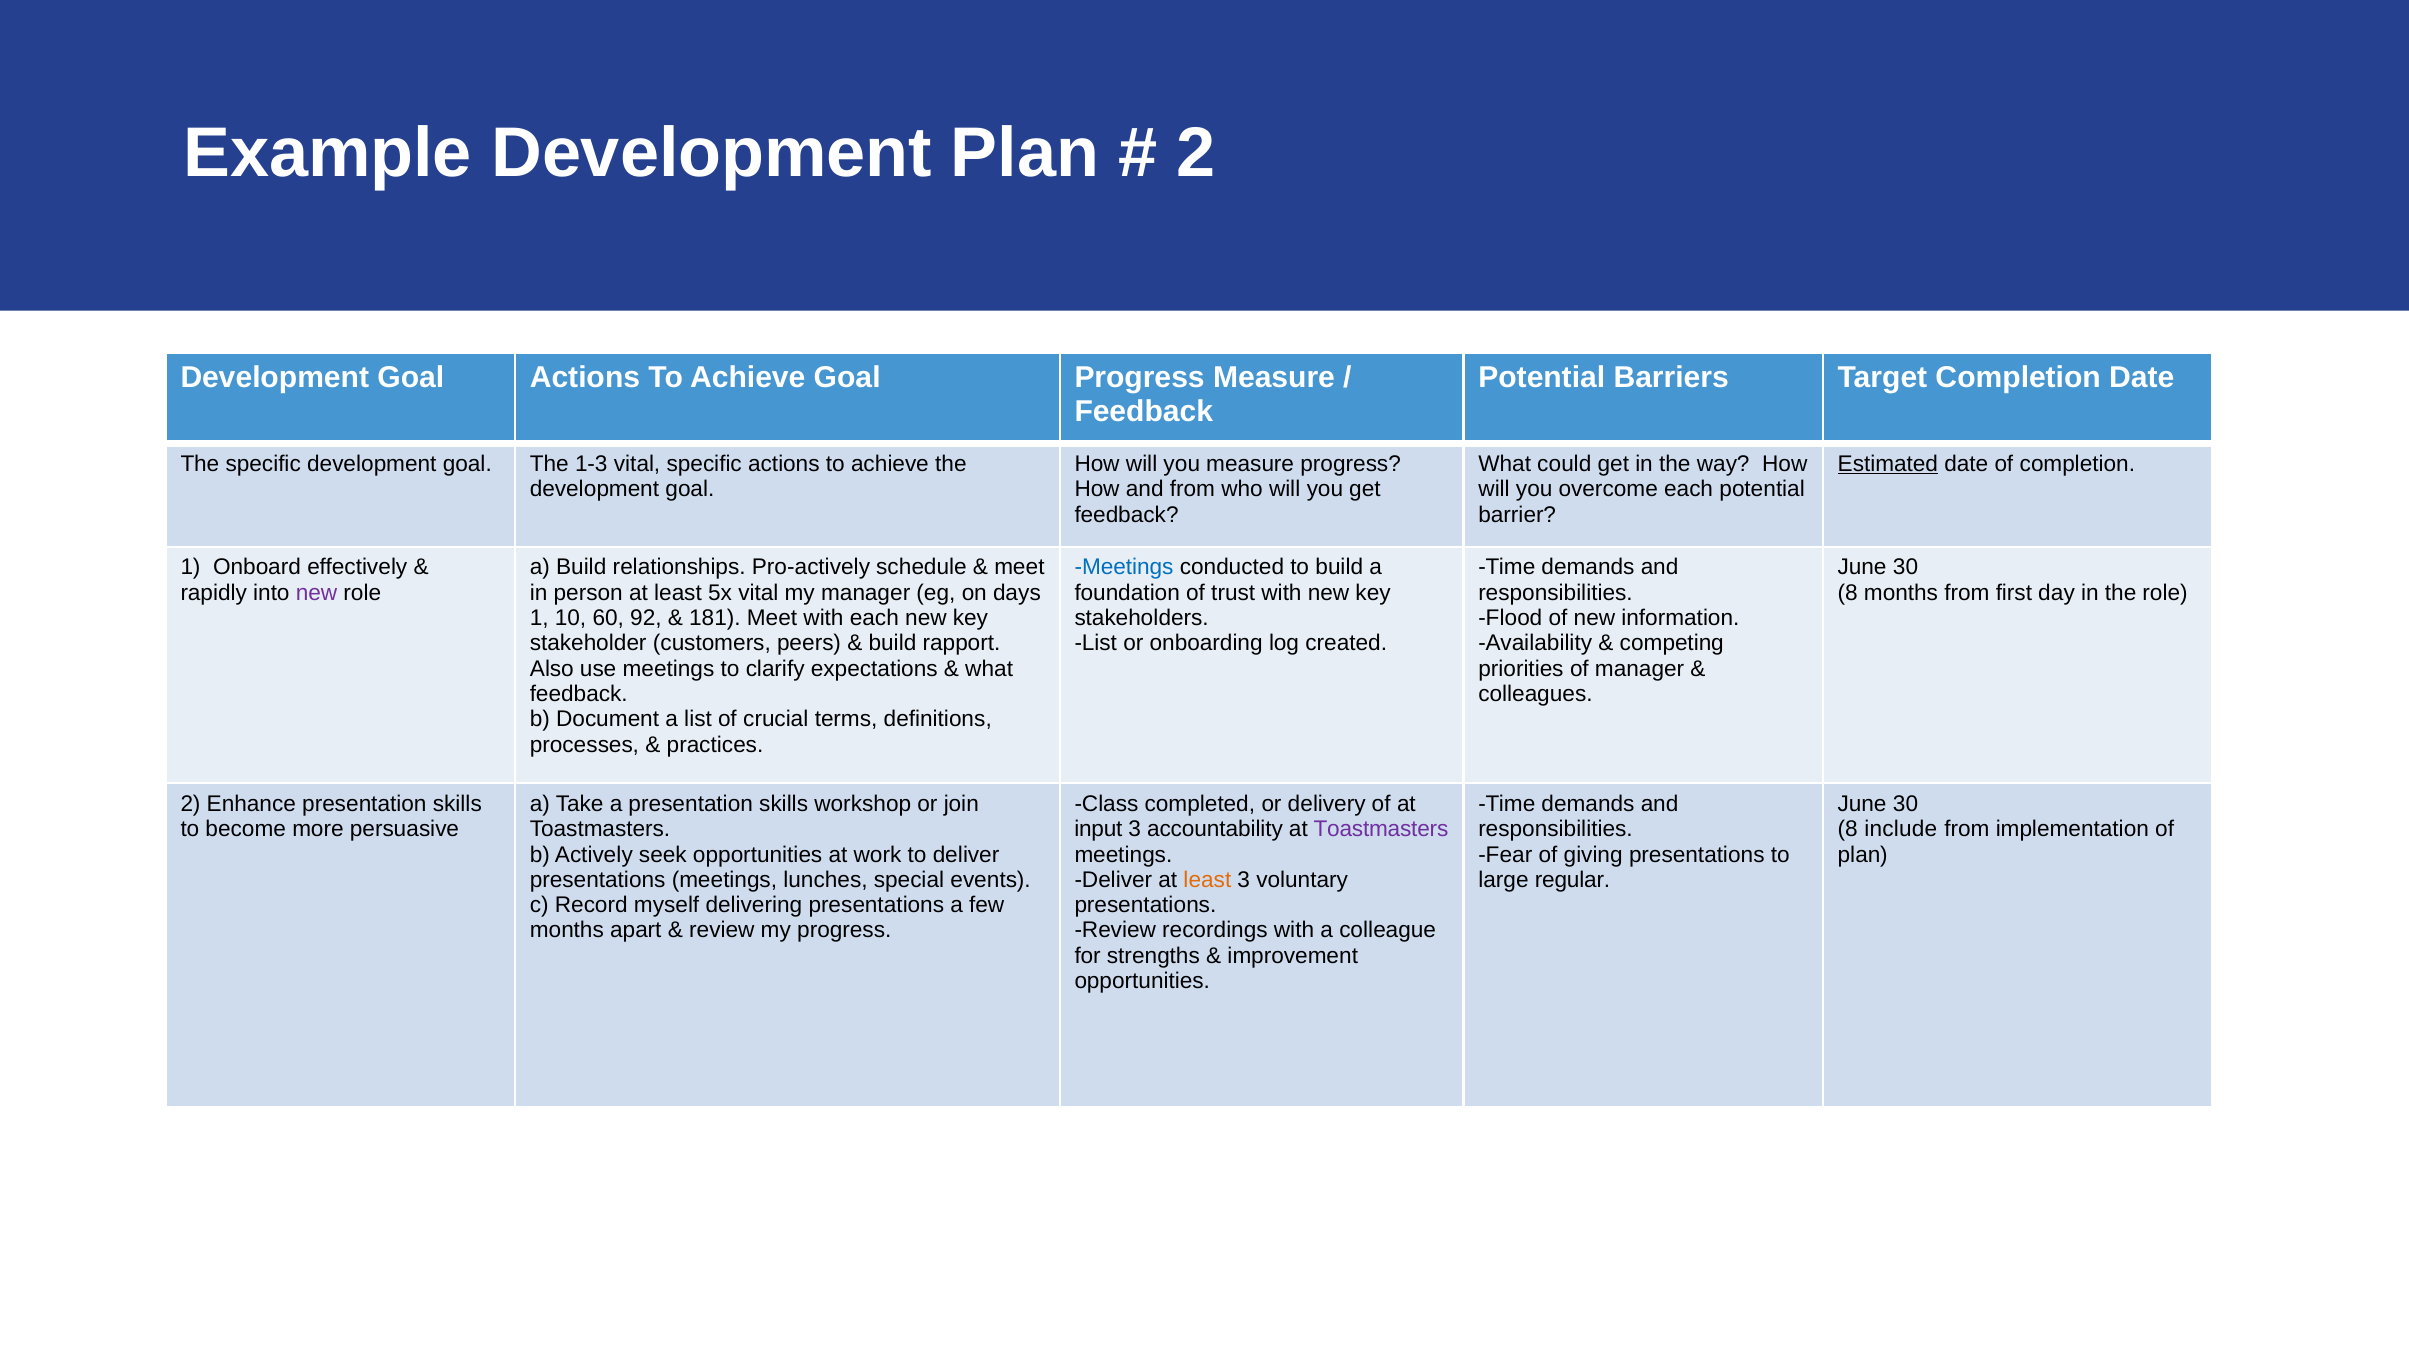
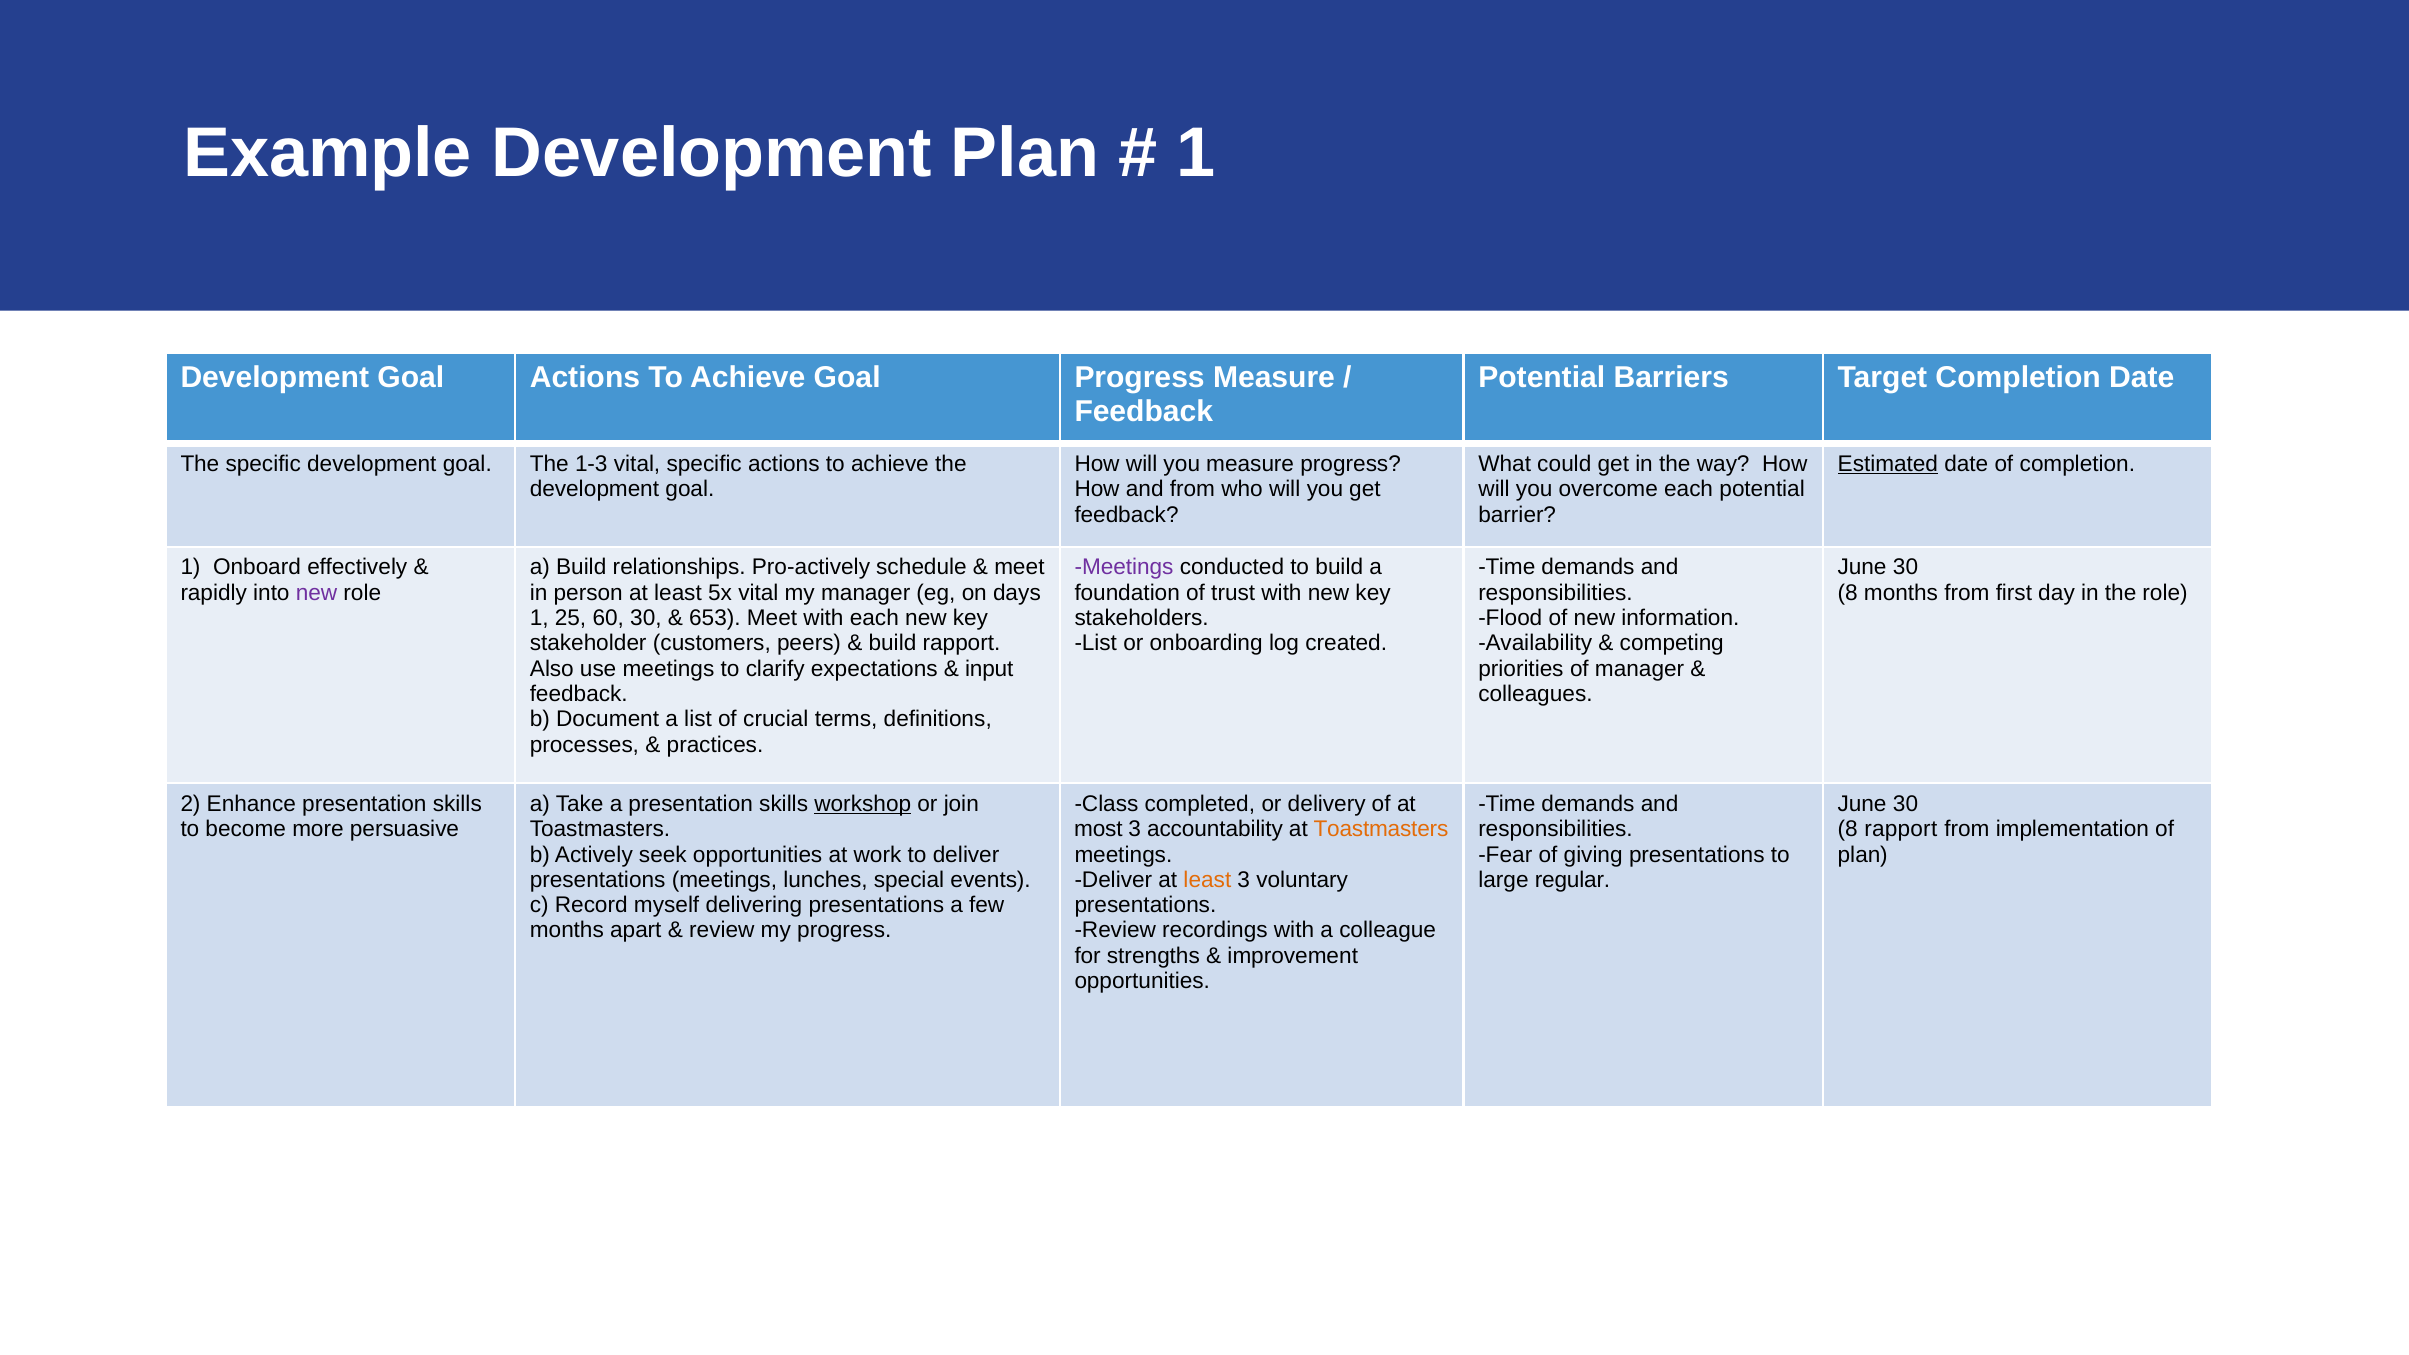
2: 2 -> 1 (1196, 153)
Meetings colour: blue -> purple (1124, 567)
10: 10 -> 25 (571, 618)
60 92: 92 -> 30 (646, 618)
181: 181 -> 653 (715, 618)
what: what -> input (989, 669)
workshop underline: none -> present (863, 804)
input: input -> most (1098, 829)
Toastmasters colour: purple -> orange (1381, 829)
8 include: include -> rapport (1901, 829)
